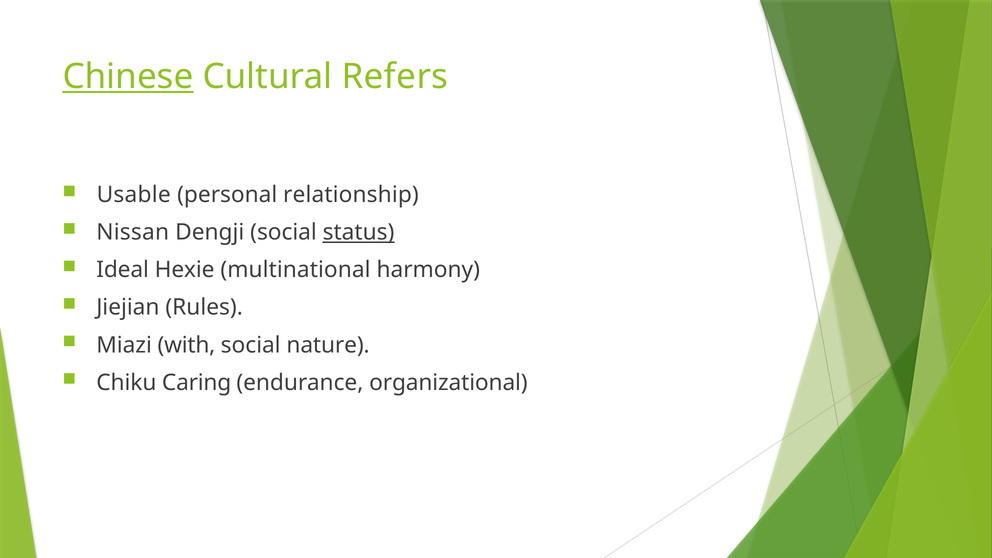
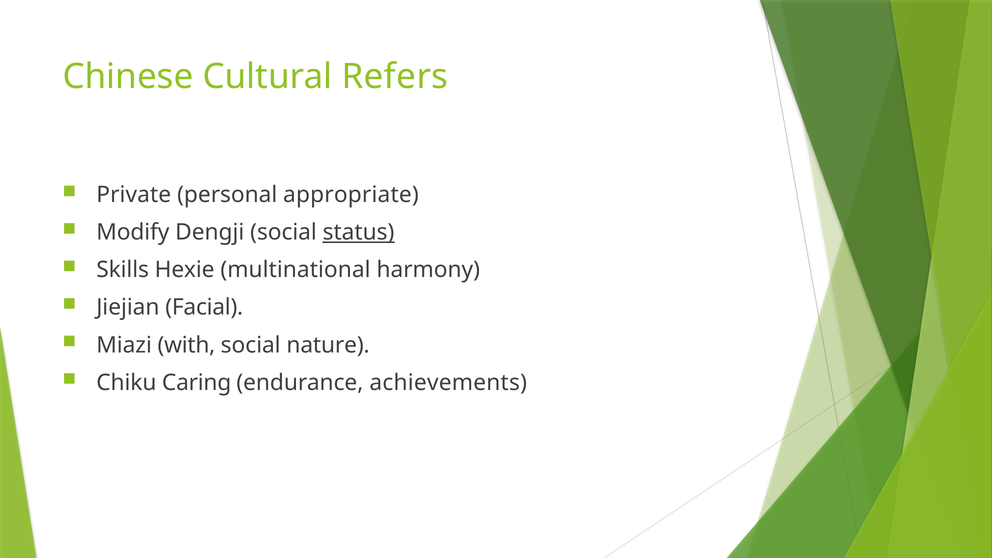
Chinese underline: present -> none (128, 77)
Usable: Usable -> Private (134, 195)
relationship: relationship -> appropriate (351, 195)
Nissan: Nissan -> Modify (133, 232)
Ideal: Ideal -> Skills (123, 270)
Rules: Rules -> Facial (204, 307)
organizational: organizational -> achievements (448, 383)
